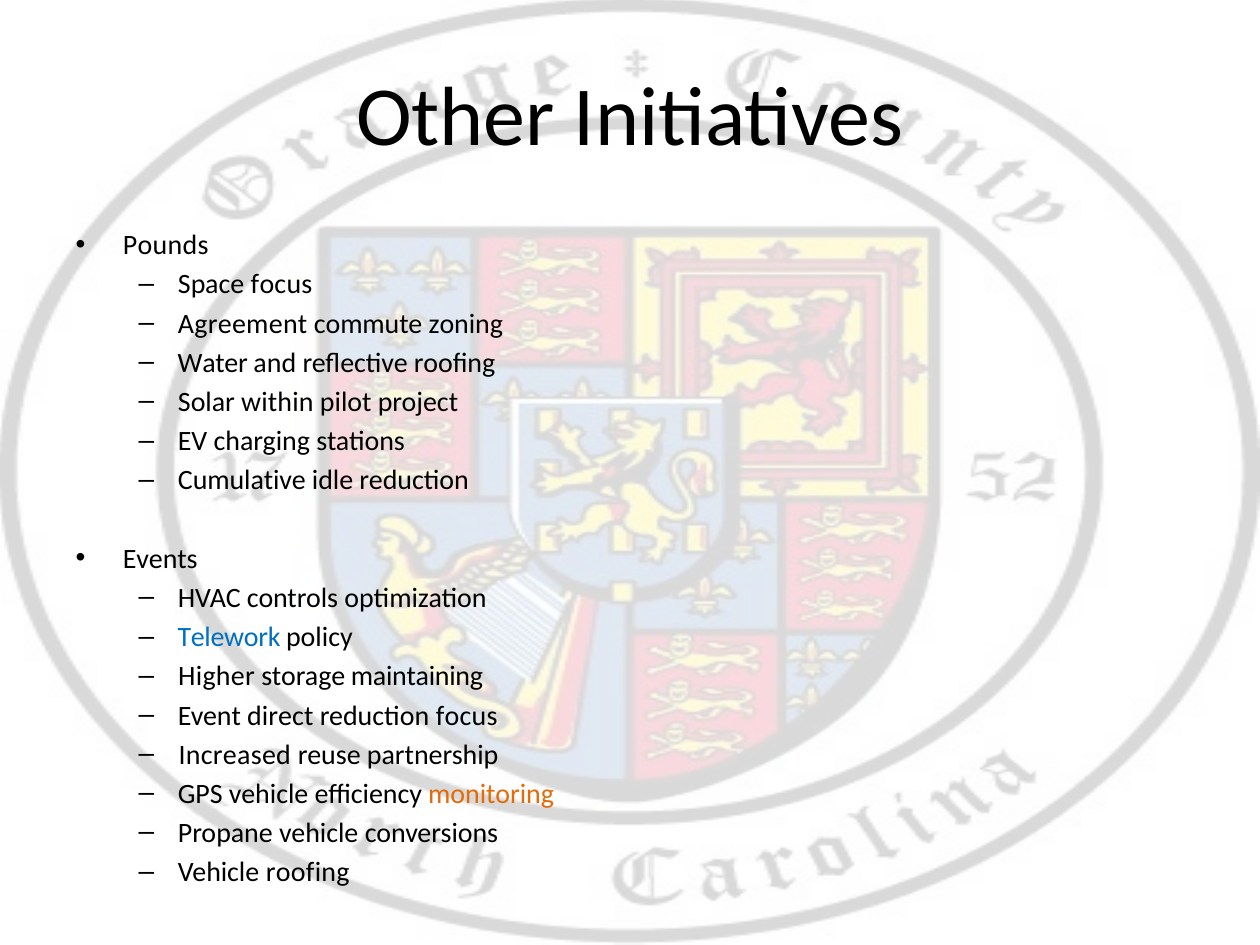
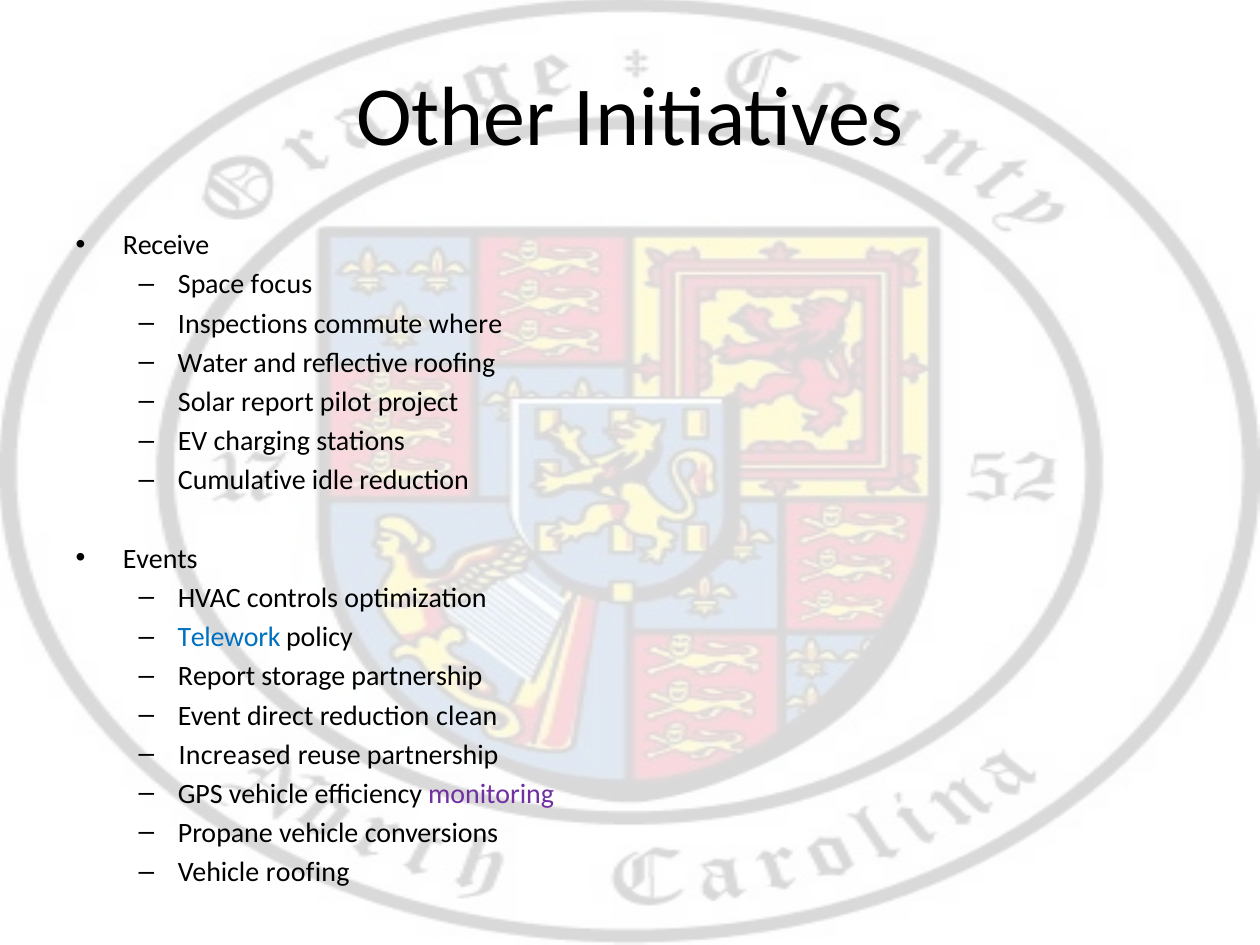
Pounds: Pounds -> Receive (166, 246)
Agreement: Agreement -> Inspections (243, 324)
zoning: zoning -> where (466, 324)
Solar within: within -> report (277, 402)
Higher: Higher -> Report (217, 677)
storage maintaining: maintaining -> partnership (417, 677)
reduction focus: focus -> clean (467, 716)
monitoring colour: orange -> purple (491, 794)
